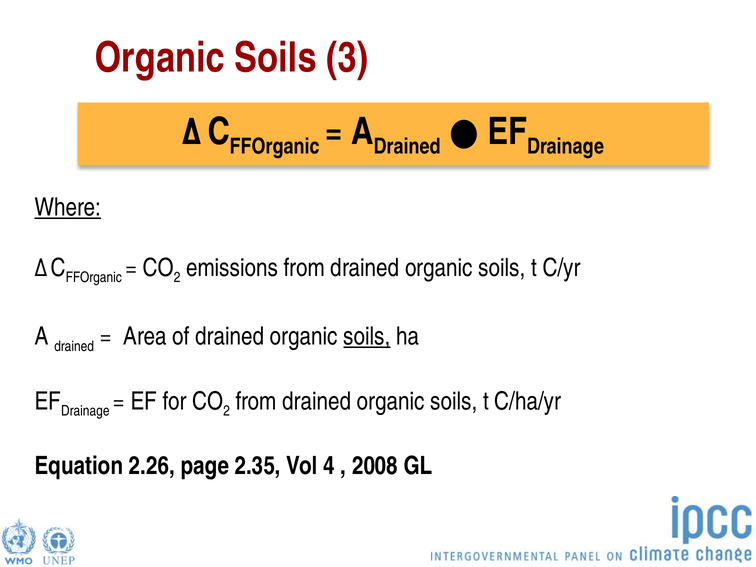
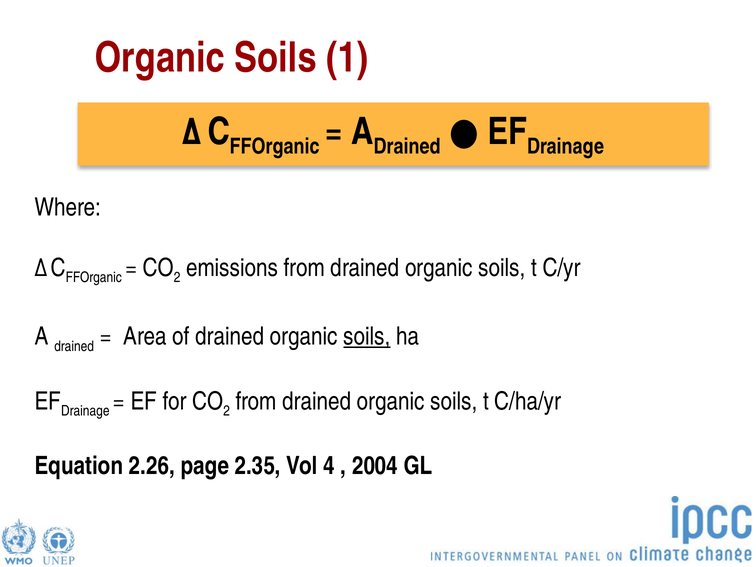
3: 3 -> 1 (347, 58)
Where underline: present -> none (68, 207)
2008: 2008 -> 2004 (375, 466)
